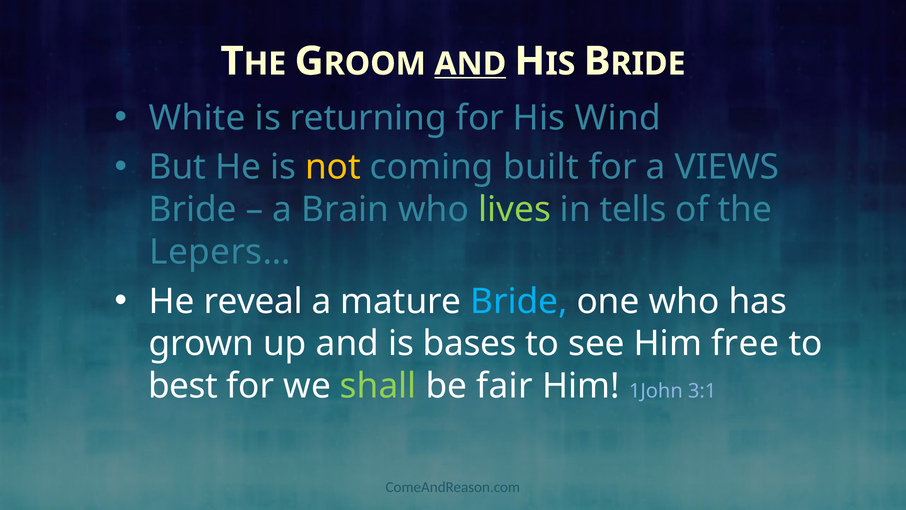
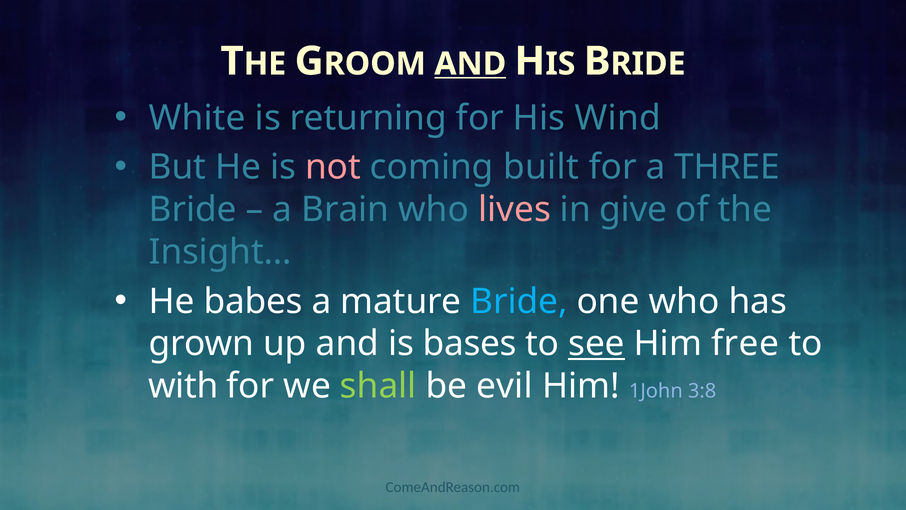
not colour: yellow -> pink (333, 167)
VIEWS: VIEWS -> THREE (727, 167)
lives colour: light green -> pink (515, 210)
tells: tells -> give (633, 210)
Lepers…: Lepers… -> Insight… (220, 252)
reveal: reveal -> babes (253, 301)
see underline: none -> present (597, 343)
best: best -> with (183, 386)
fair: fair -> evil (504, 386)
3:1: 3:1 -> 3:8 (702, 391)
